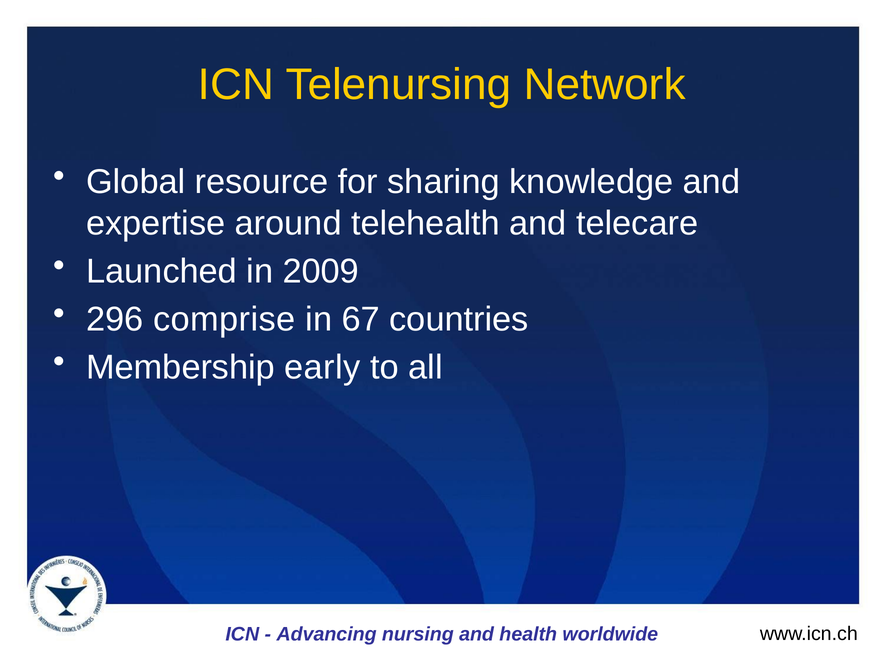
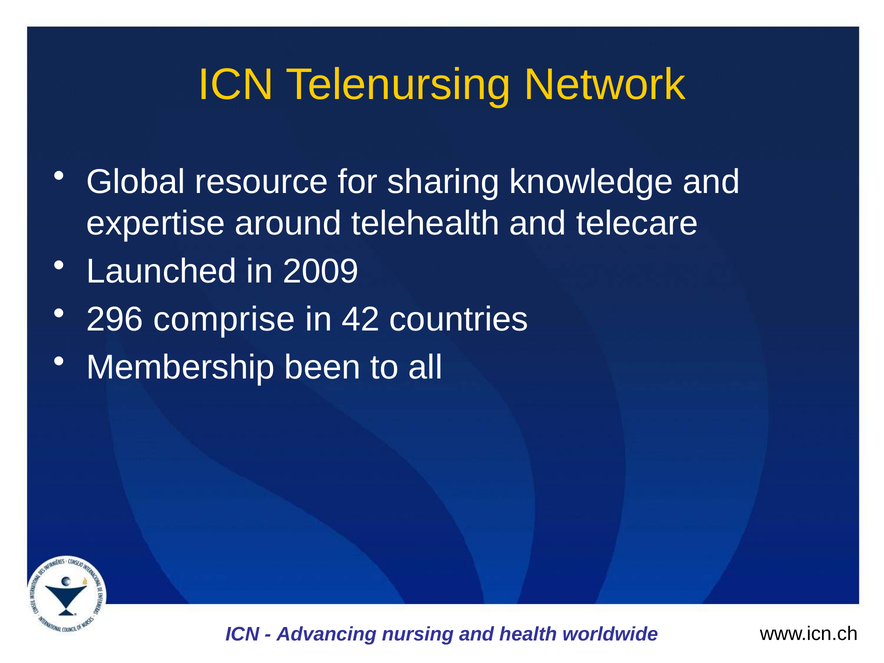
67: 67 -> 42 (361, 319)
early: early -> been (323, 367)
